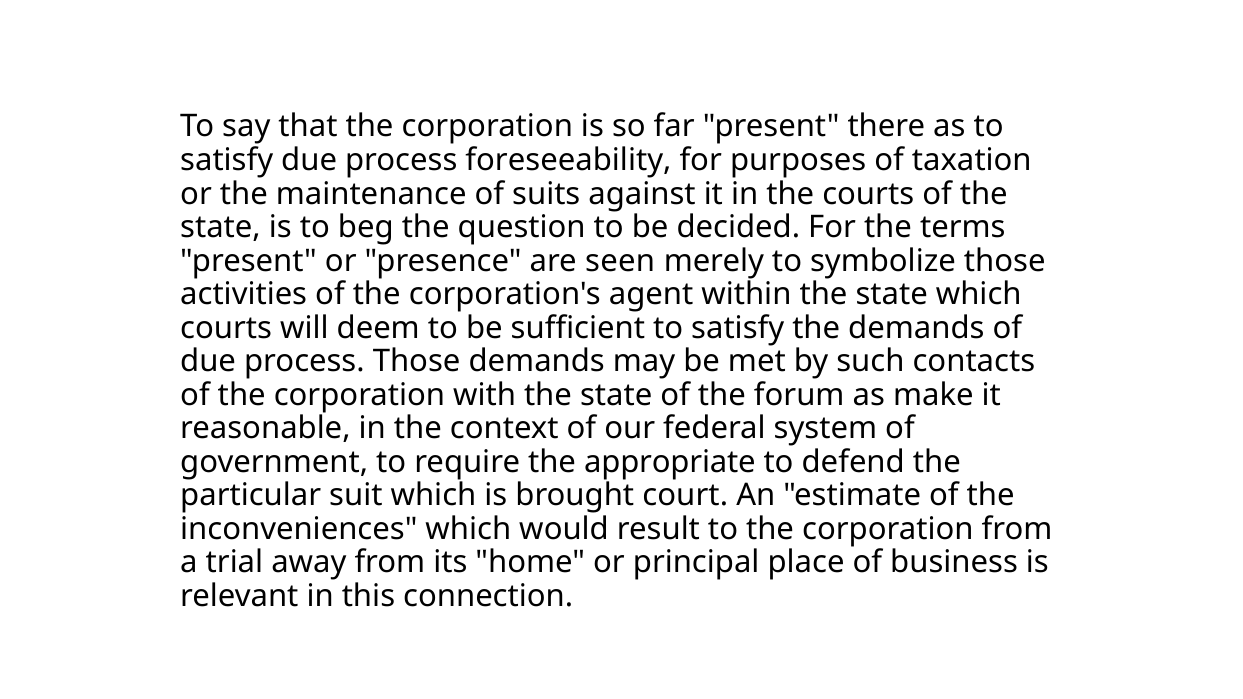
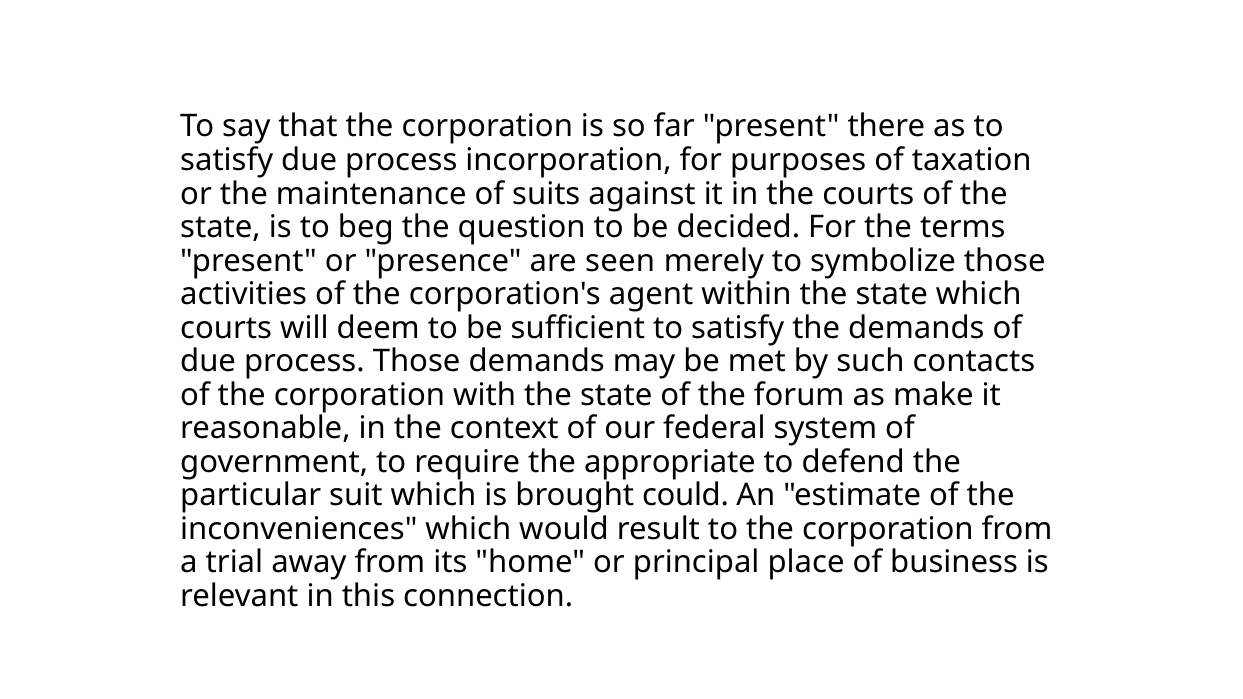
foreseeability: foreseeability -> incorporation (569, 160)
court: court -> could (685, 496)
